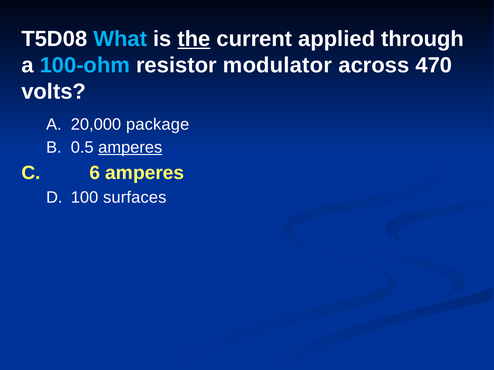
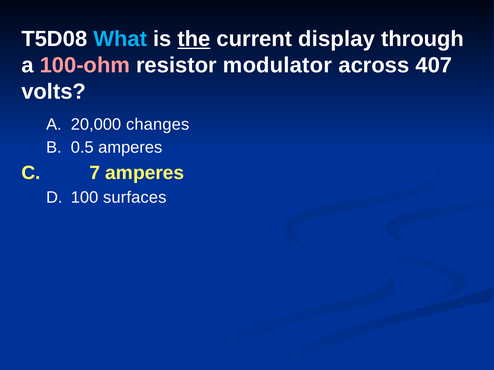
applied: applied -> display (337, 39)
100-ohm colour: light blue -> pink (85, 65)
470: 470 -> 407 (434, 65)
package: package -> changes (158, 125)
amperes underline: present -> none (130, 148)
6: 6 -> 7 (95, 173)
